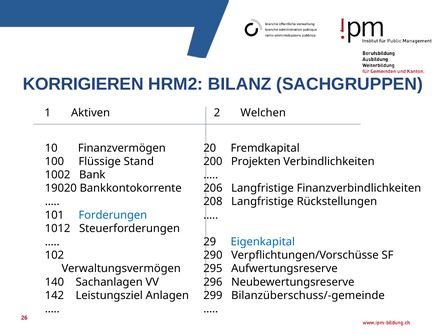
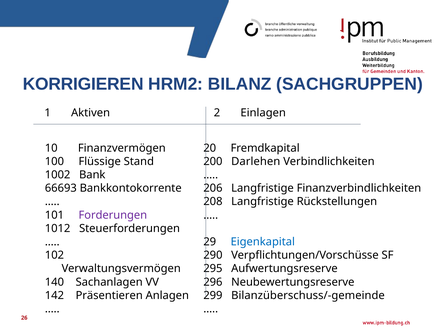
Welchen: Welchen -> Einlagen (263, 113)
Projekten: Projekten -> Darlehen (256, 162)
19020: 19020 -> 66693 (61, 188)
Forderungen colour: blue -> purple (113, 215)
Leistungsziel: Leistungsziel -> Präsentieren (109, 296)
